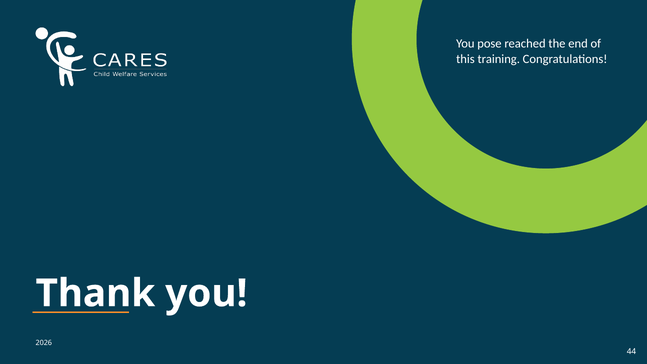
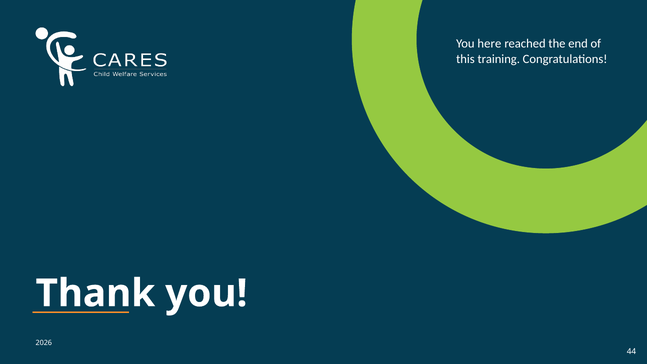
pose: pose -> here (489, 44)
